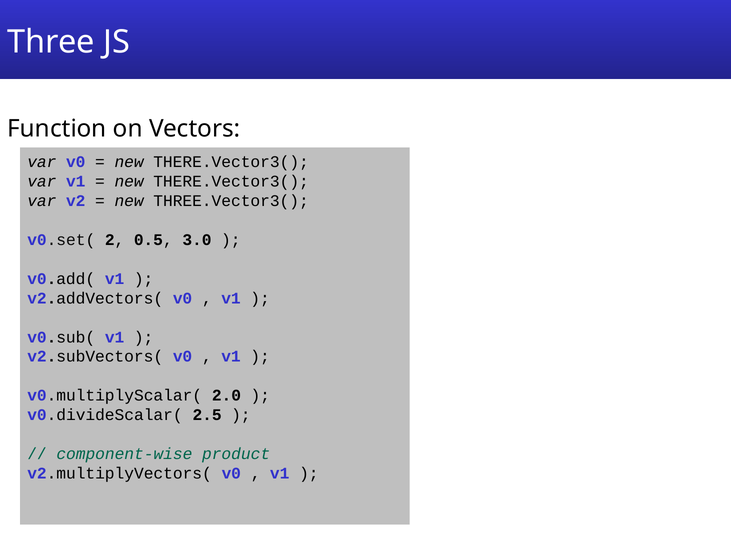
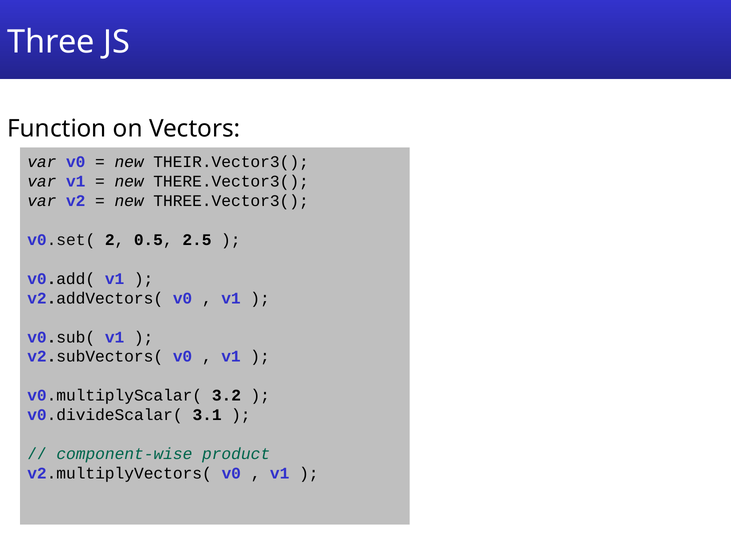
THERE.Vector3(: THERE.Vector3( -> THEIR.Vector3( (231, 162)
3.0: 3.0 -> 2.5 (197, 240)
2.0: 2.0 -> 3.2 (226, 396)
2.5: 2.5 -> 3.1 (207, 415)
